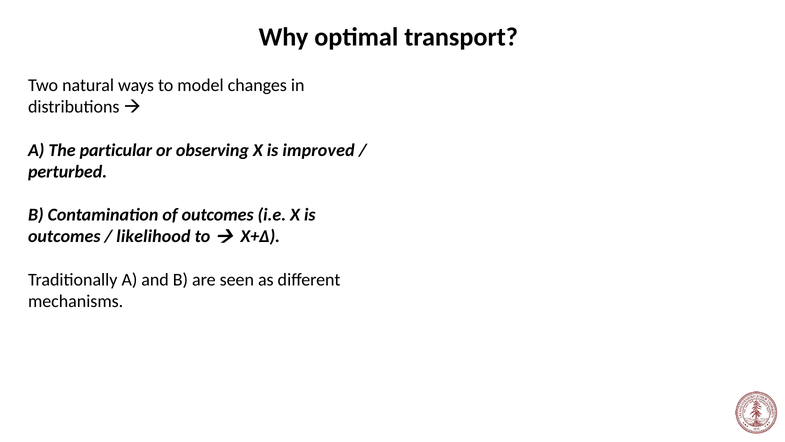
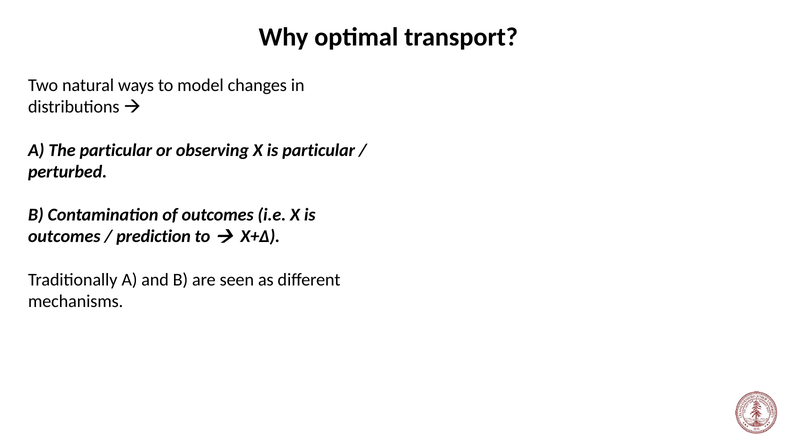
is improved: improved -> particular (319, 150)
likelihood: likelihood -> prediction (154, 236)
